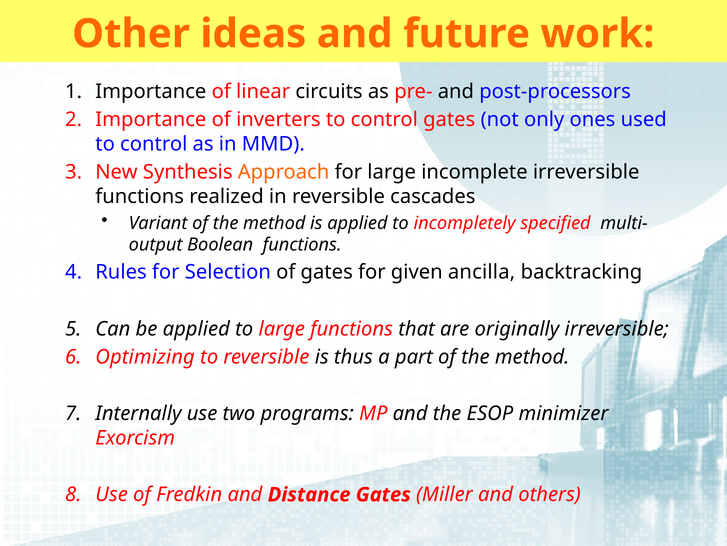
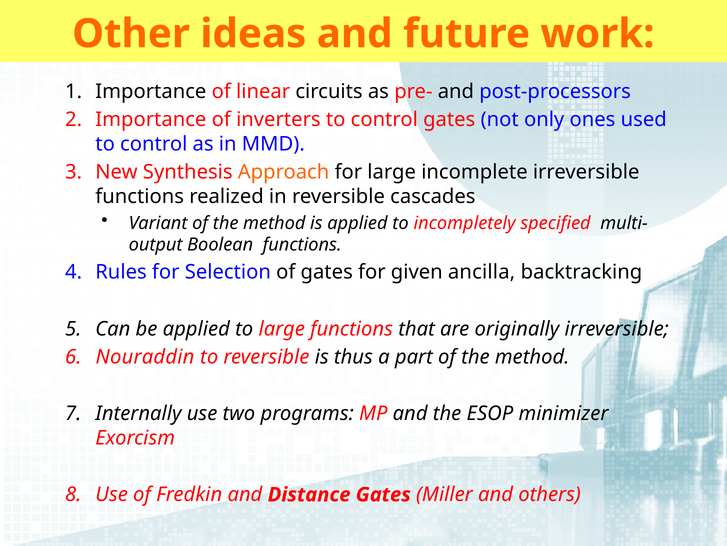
Optimizing: Optimizing -> Nouraddin (145, 357)
